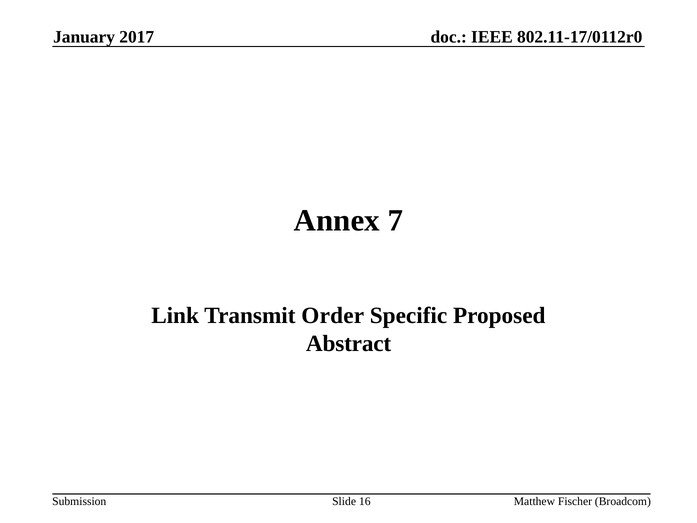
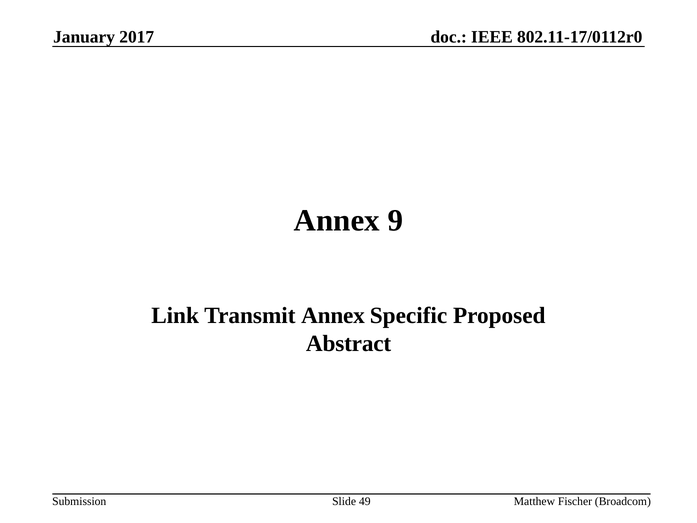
7: 7 -> 9 (395, 221)
Transmit Order: Order -> Annex (333, 315)
16: 16 -> 49 (365, 501)
